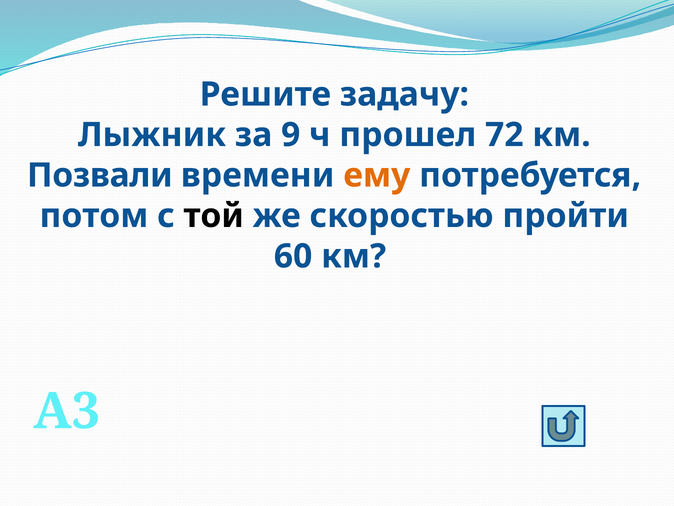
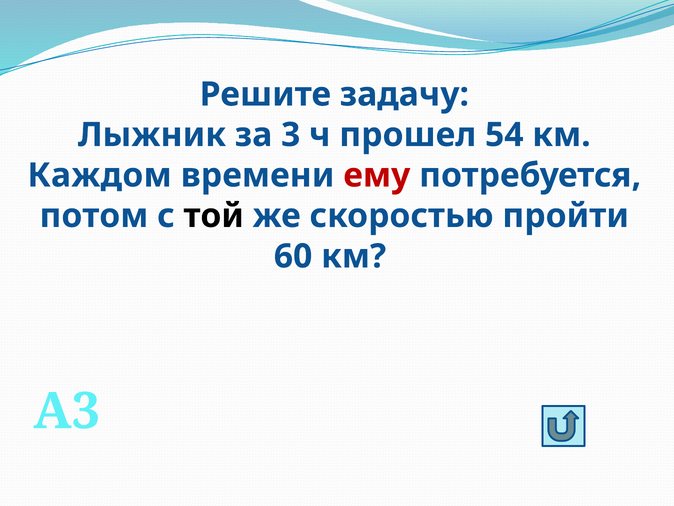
9: 9 -> 3 (291, 135)
72: 72 -> 54 (504, 135)
Позвали: Позвали -> Каждом (100, 175)
ему colour: orange -> red (377, 175)
